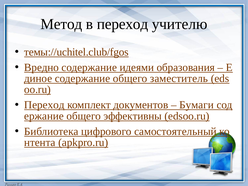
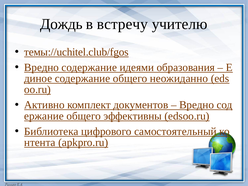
Метод: Метод -> Дождь (61, 24)
в переход: переход -> встречу (122, 24)
заместитель: заместитель -> неожиданно (179, 78)
Переход: Переход -> Активно (44, 105)
Бумаги: Бумаги -> Вредно (197, 105)
